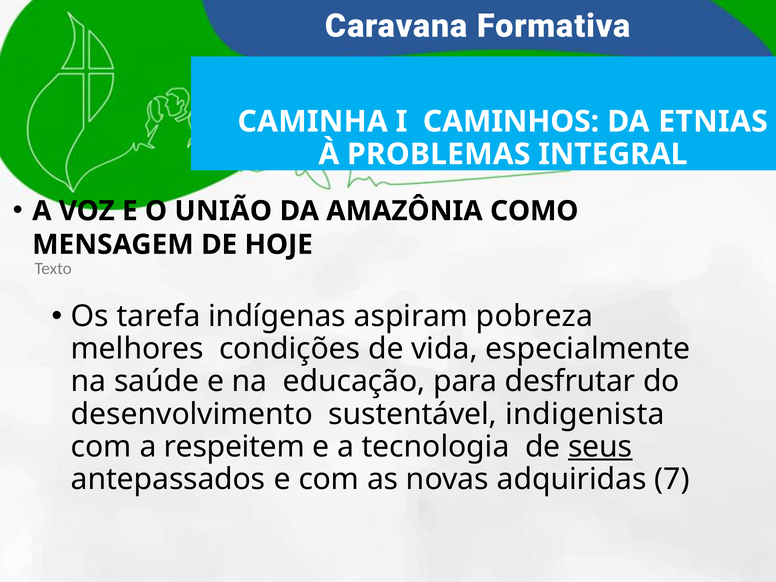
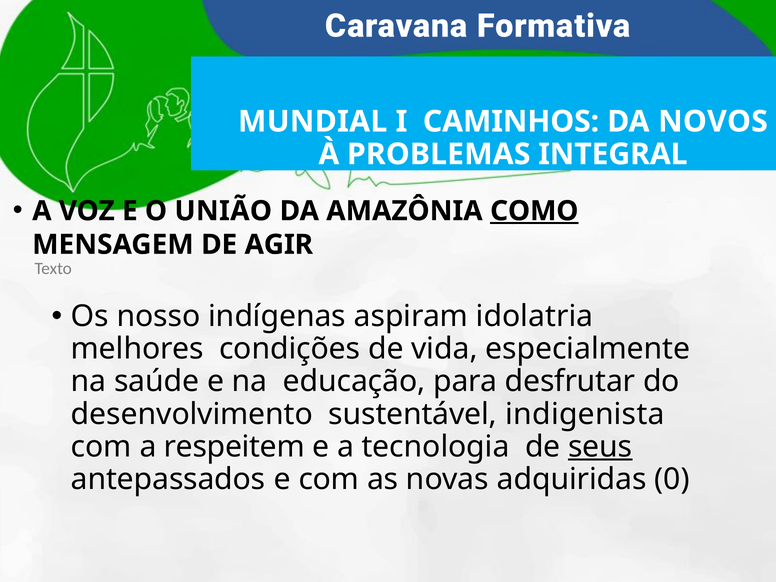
CAMINHA: CAMINHA -> MUNDIAL (313, 122)
DA ETNIAS: ETNIAS -> NOVOS (713, 122)
COMO underline: none -> present (534, 211)
HOJE: HOJE -> AGIR (279, 245)
tarefa: tarefa -> nosso (159, 316)
pobreza: pobreza -> idolatria (535, 316)
7: 7 -> 0 (672, 479)
